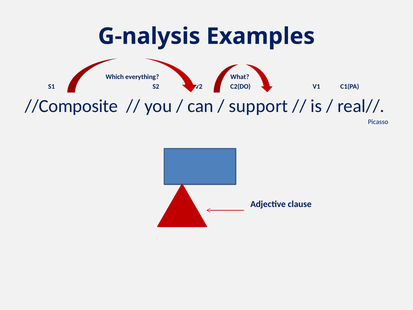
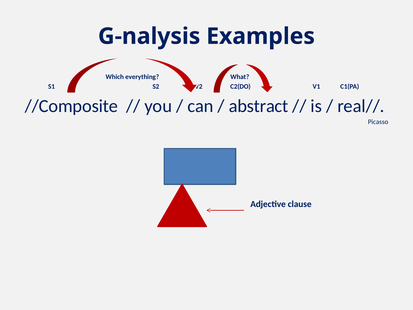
support: support -> abstract (259, 106)
